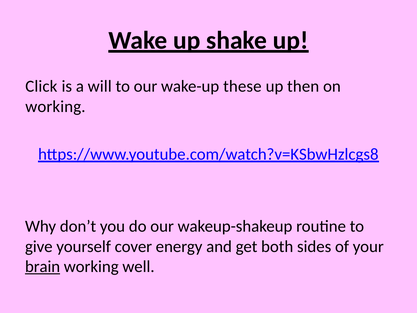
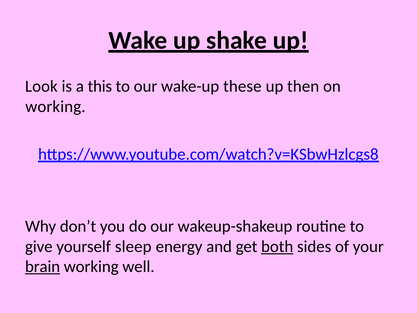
Click: Click -> Look (41, 86)
will: will -> this (100, 86)
cover: cover -> sleep (133, 246)
both underline: none -> present (277, 246)
